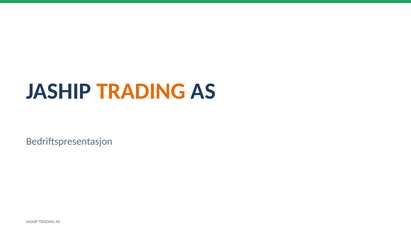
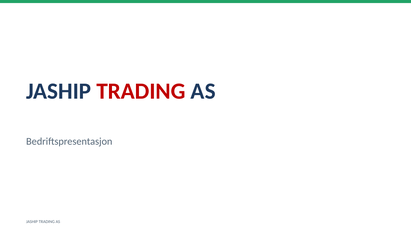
TRADING colour: orange -> red (141, 91)
